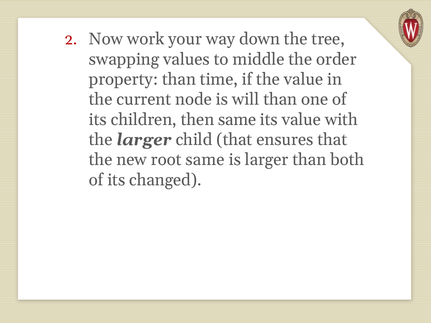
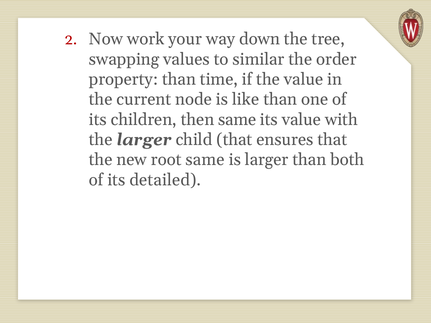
middle: middle -> similar (259, 59)
will: will -> like (246, 100)
changed: changed -> detailed (165, 180)
